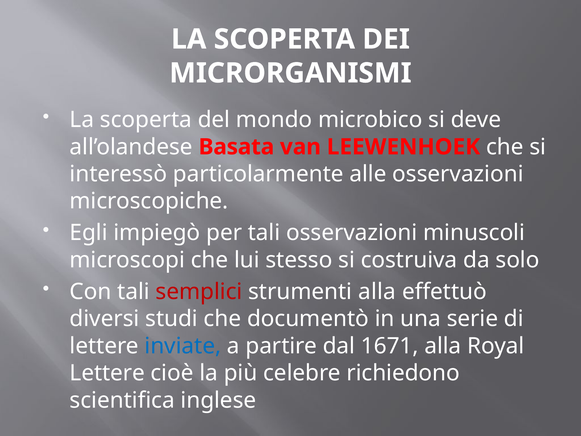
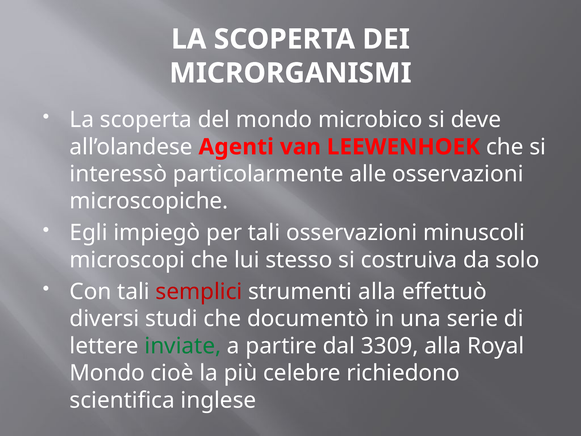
Basata: Basata -> Agenti (236, 147)
inviate colour: blue -> green (183, 346)
1671: 1671 -> 3309 (390, 346)
Lettere: Lettere -> Mondo (107, 373)
